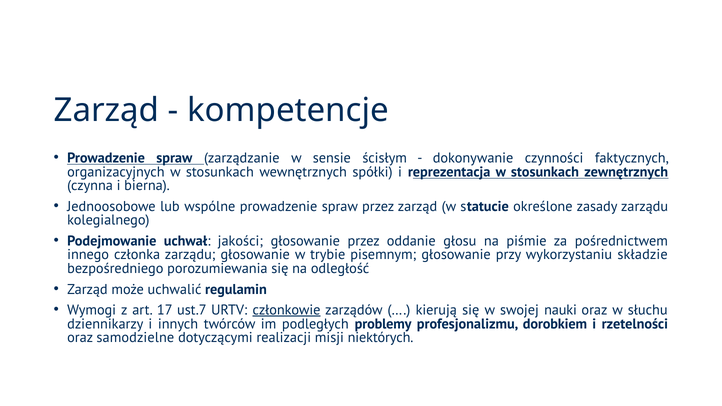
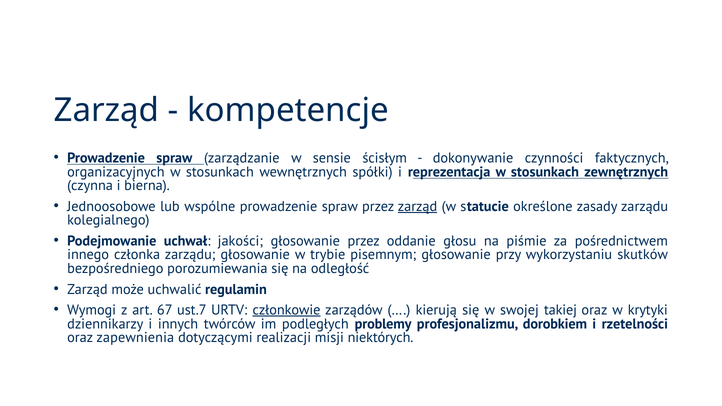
zarząd underline: none -> present (418, 206)
składzie: składzie -> skutków (643, 255)
17: 17 -> 67 (165, 310)
nauki: nauki -> takiej (561, 310)
słuchu: słuchu -> krytyki (648, 310)
samodzielne: samodzielne -> zapewnienia (135, 338)
